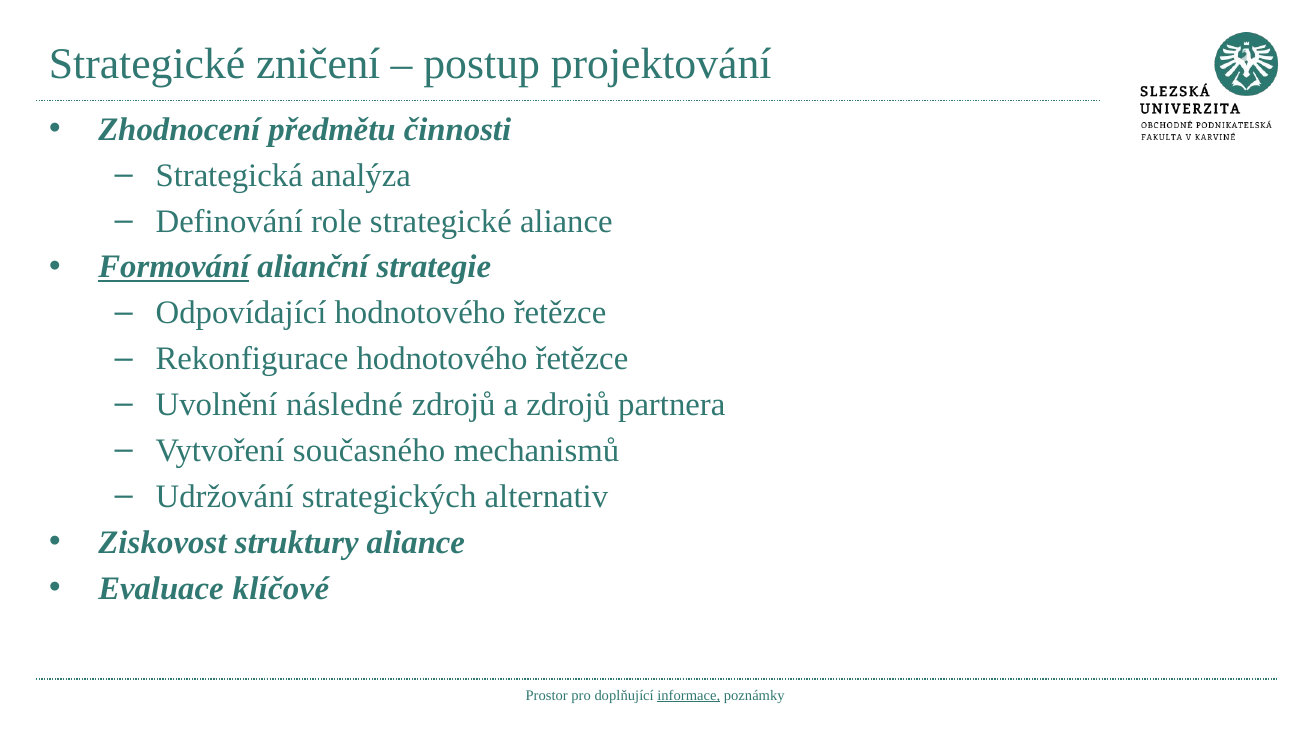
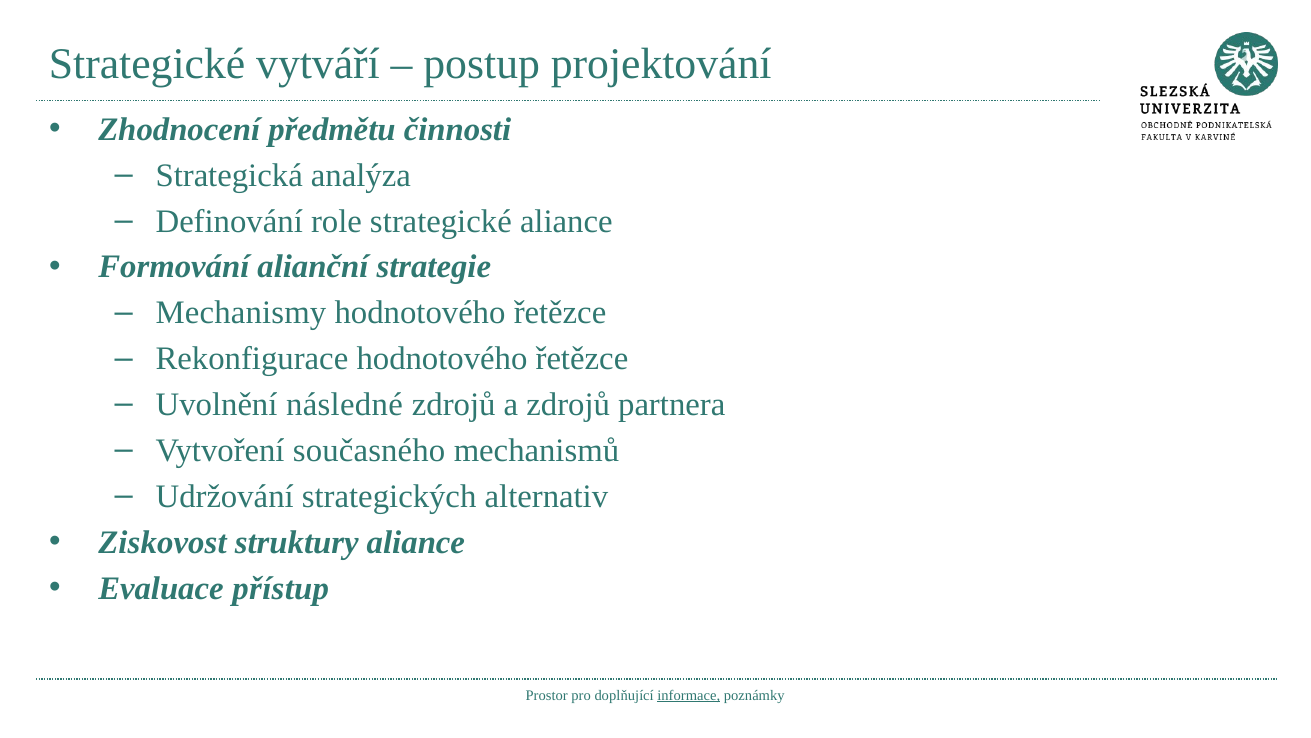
zničení: zničení -> vytváří (318, 64)
Formování underline: present -> none (174, 267)
Odpovídající: Odpovídající -> Mechanismy (241, 313)
klíčové: klíčové -> přístup (281, 588)
